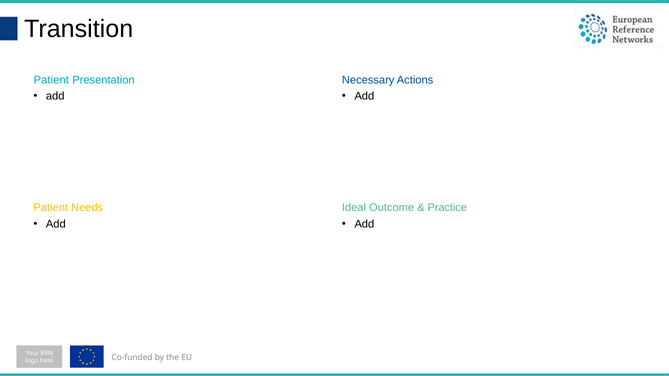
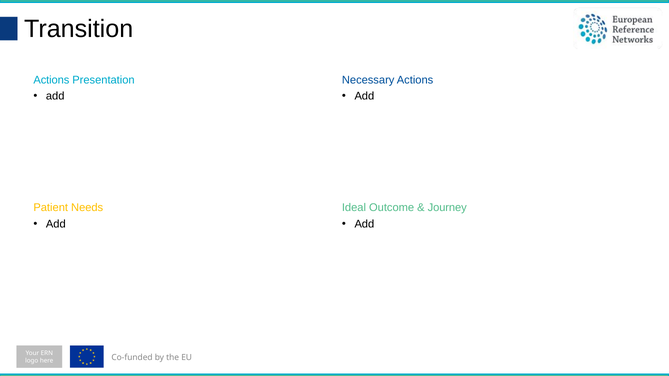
Patient: Patient -> Actions (51, 80)
Practice: Practice -> Journey (447, 208)
